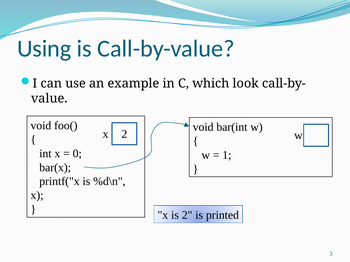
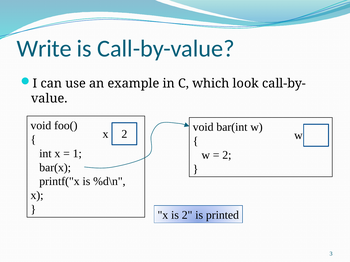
Using: Using -> Write (44, 49)
0: 0 -> 1 (77, 154)
1: 1 -> 2 (227, 155)
